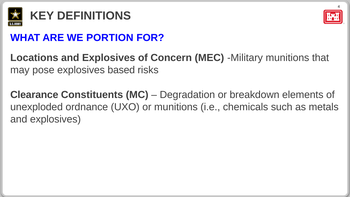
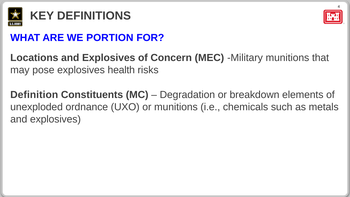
based: based -> health (121, 70)
Clearance: Clearance -> Definition (34, 95)
